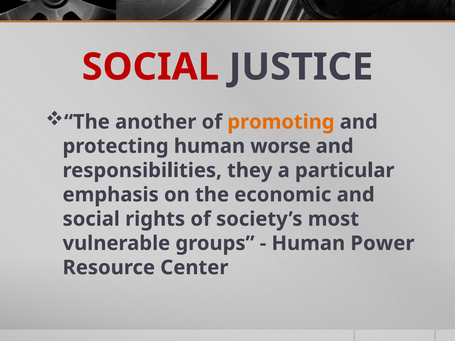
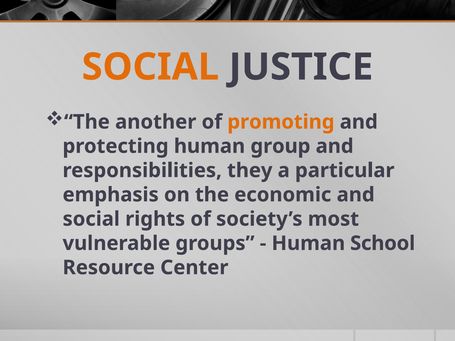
SOCIAL colour: red -> orange (150, 67)
worse: worse -> group (280, 146)
Power: Power -> School (383, 243)
